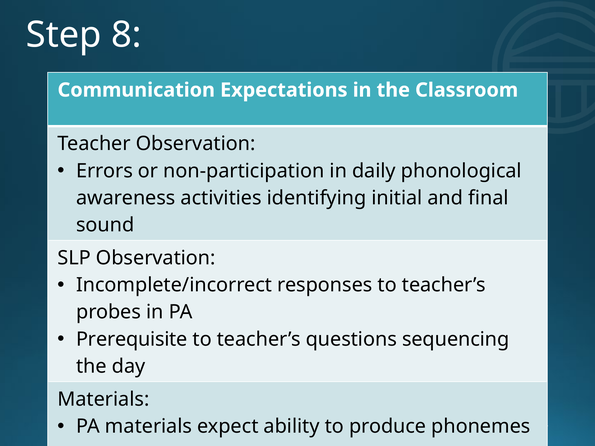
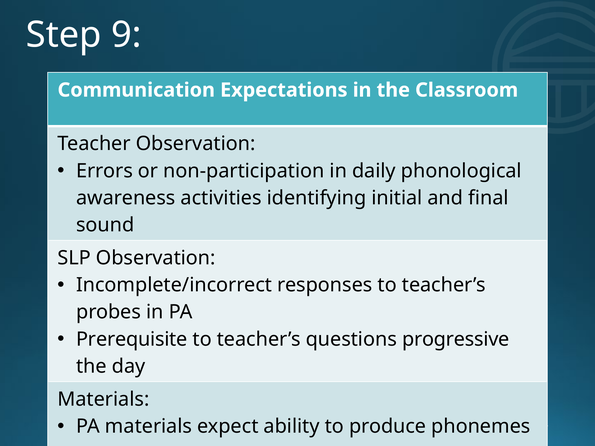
8: 8 -> 9 (126, 35)
sequencing: sequencing -> progressive (456, 339)
